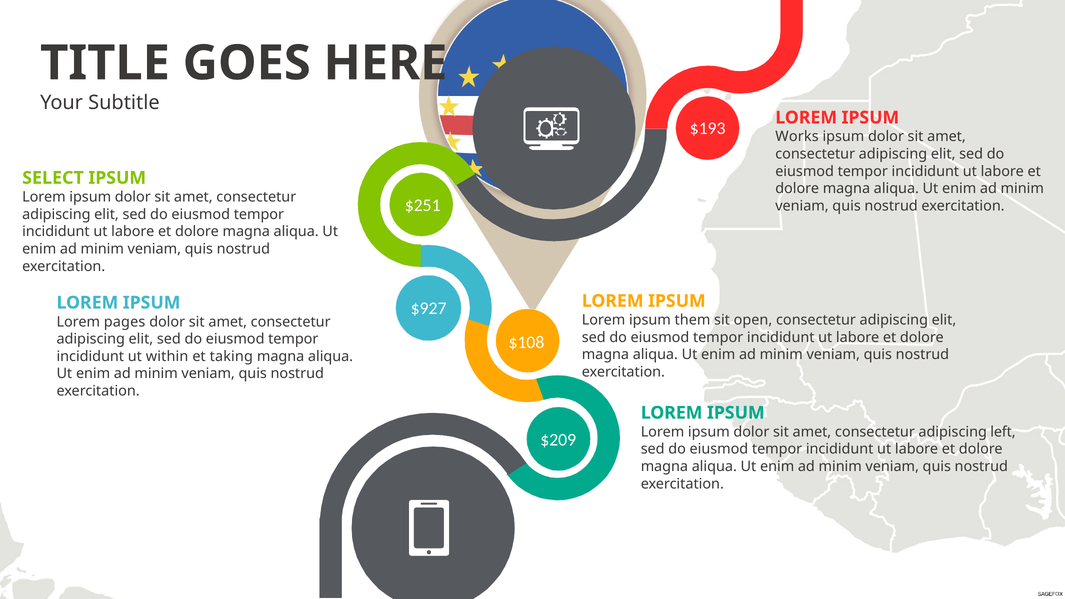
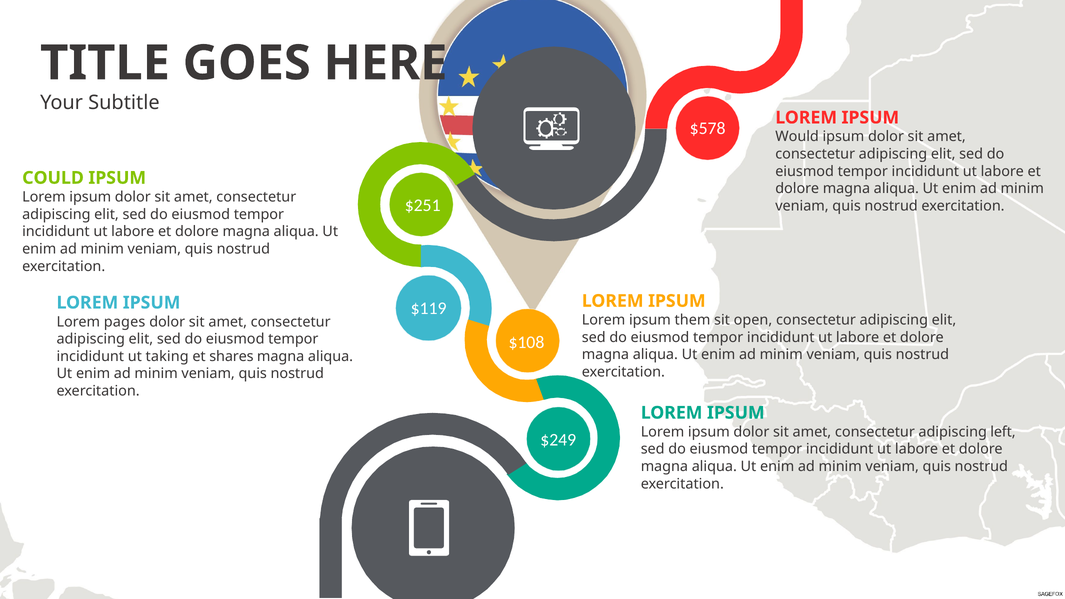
$193: $193 -> $578 (708, 129)
Works: Works -> Would (797, 137)
SELECT: SELECT -> COULD (53, 178)
$927: $927 -> $119 (429, 309)
within: within -> taking (167, 356)
taking: taking -> shares (231, 356)
$209: $209 -> $249 (558, 440)
